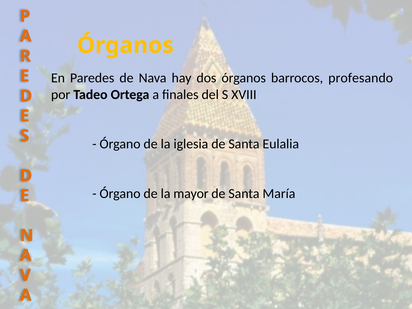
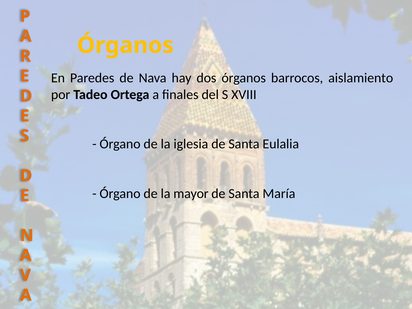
profesando: profesando -> aislamiento (361, 78)
